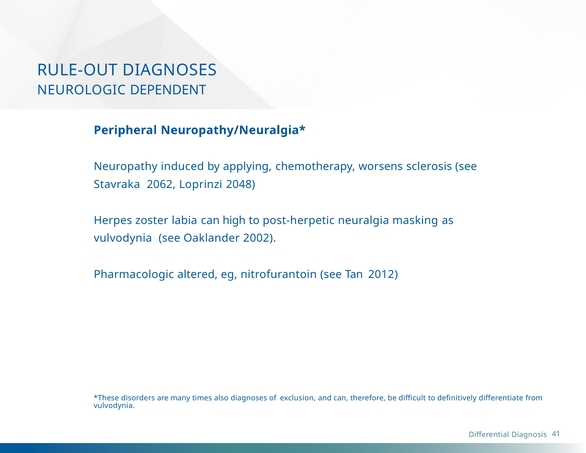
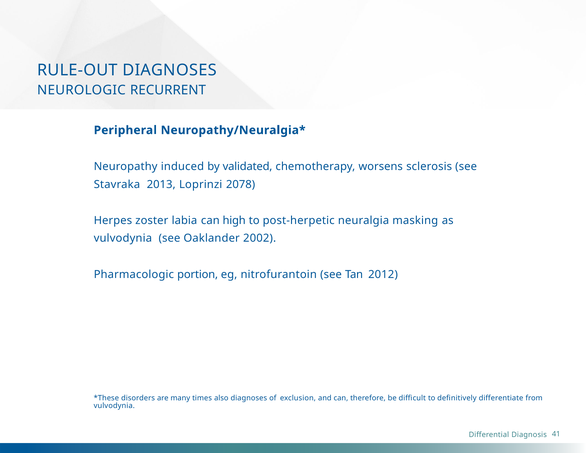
DEPENDENT: DEPENDENT -> RECURRENT (168, 90)
applying: applying -> validated (248, 167)
2062: 2062 -> 2013 (161, 184)
2048: 2048 -> 2078 (241, 184)
altered: altered -> portion (198, 274)
